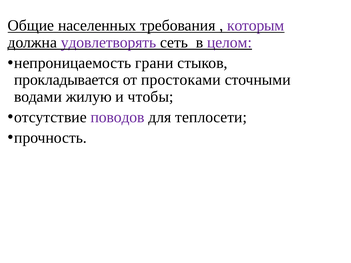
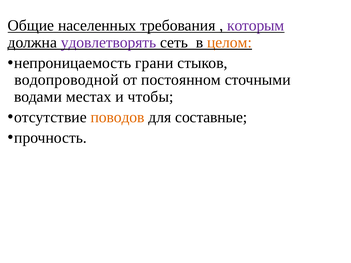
целом colour: purple -> orange (229, 42)
прокладывается: прокладывается -> водопроводной (66, 80)
простоками: простоками -> постоянном (181, 80)
жилую: жилую -> местах (89, 97)
поводов colour: purple -> orange (118, 117)
теплосети: теплосети -> составные (211, 117)
